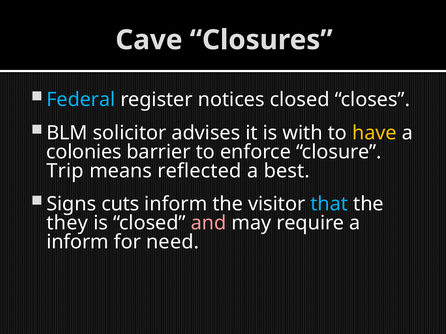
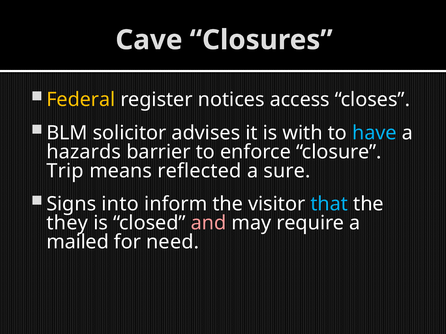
Federal colour: light blue -> yellow (81, 100)
notices closed: closed -> access (300, 100)
have colour: yellow -> light blue (374, 133)
colonies: colonies -> hazards (84, 152)
best: best -> sure (287, 171)
cuts: cuts -> into (120, 204)
inform: inform -> mailed (78, 242)
